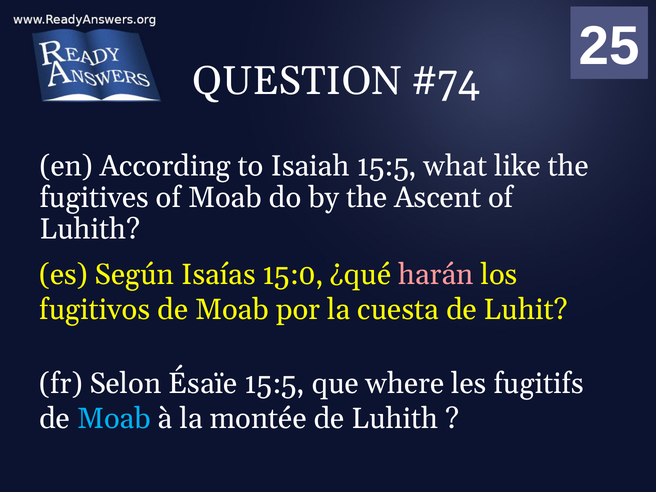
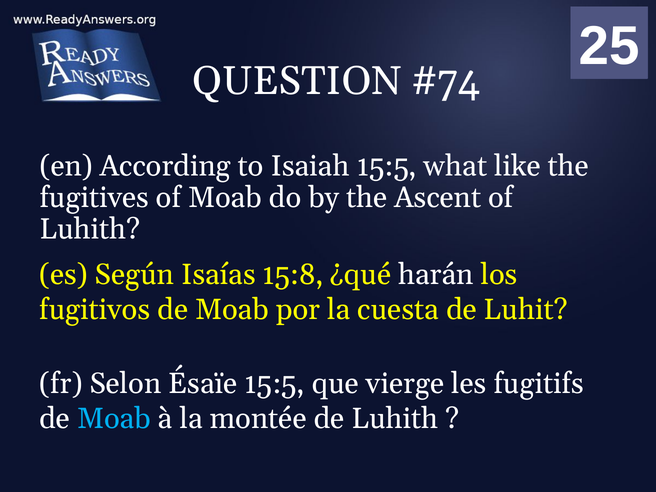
15:0: 15:0 -> 15:8 (293, 275)
harán colour: pink -> white (436, 275)
where: where -> vierge (405, 384)
